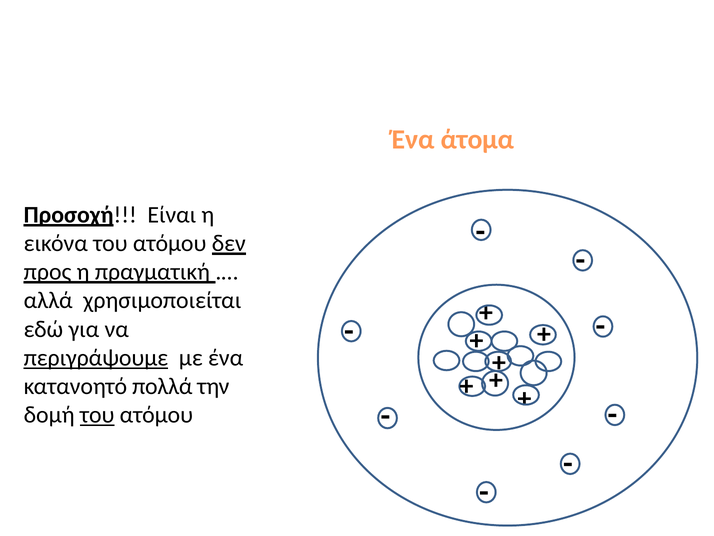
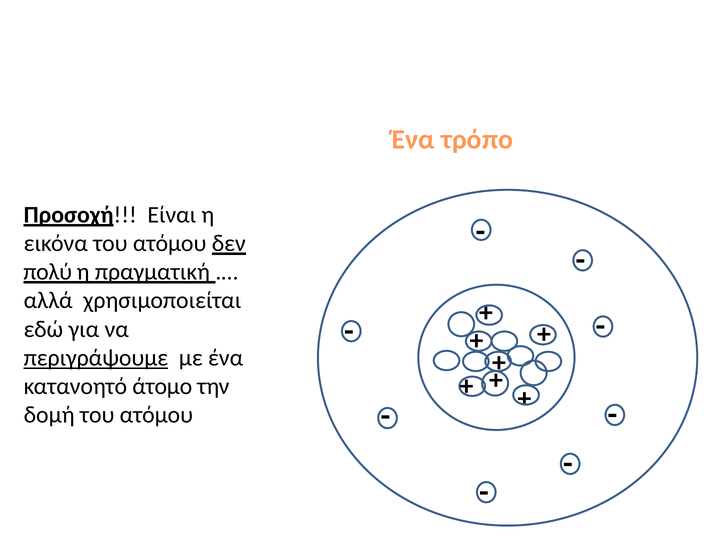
άτομα: άτομα -> τρόπο (477, 139)
προς: προς -> πολύ (48, 272)
πολλά: πολλά -> άτομο (162, 386)
του underline: present -> none (97, 415)
